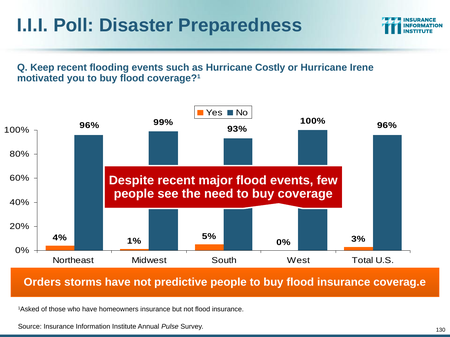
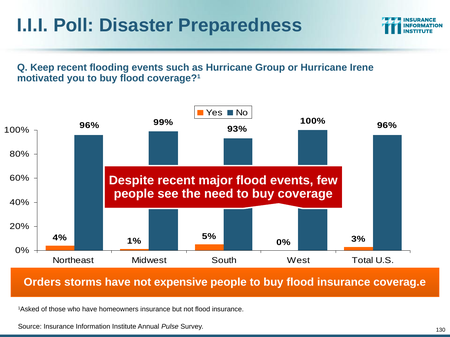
Costly: Costly -> Group (270, 68)
predictive: predictive -> expensive (181, 282)
